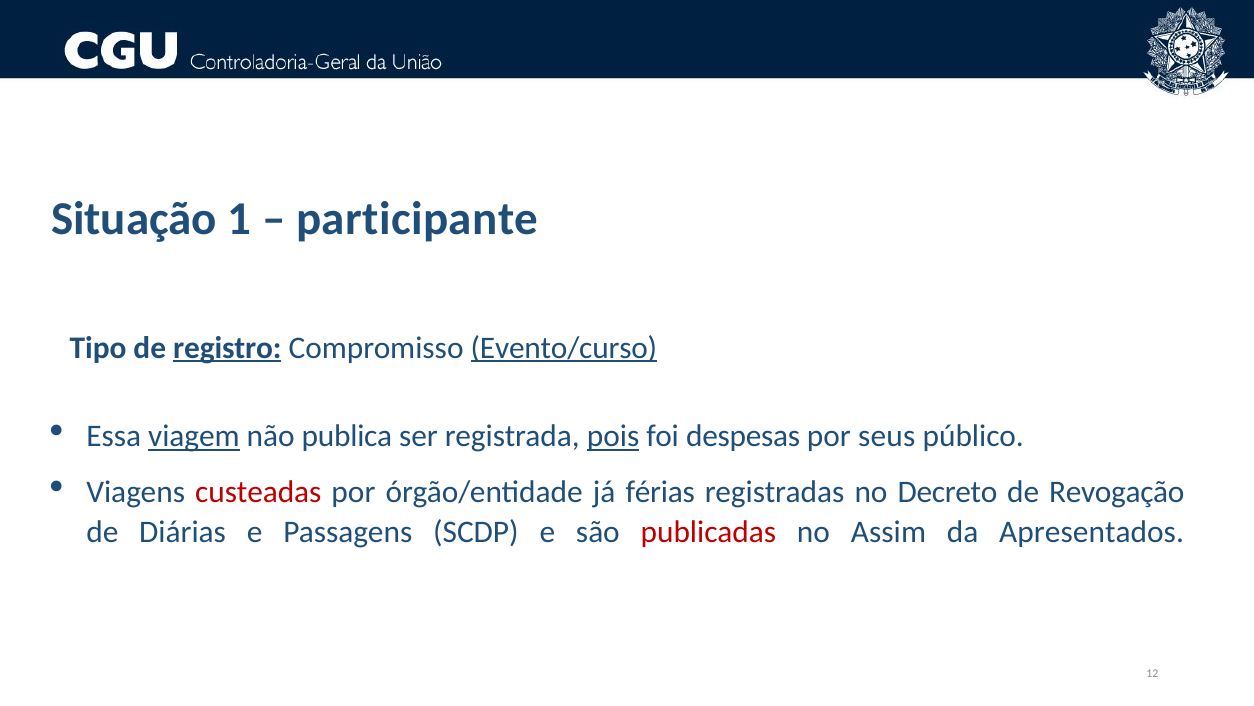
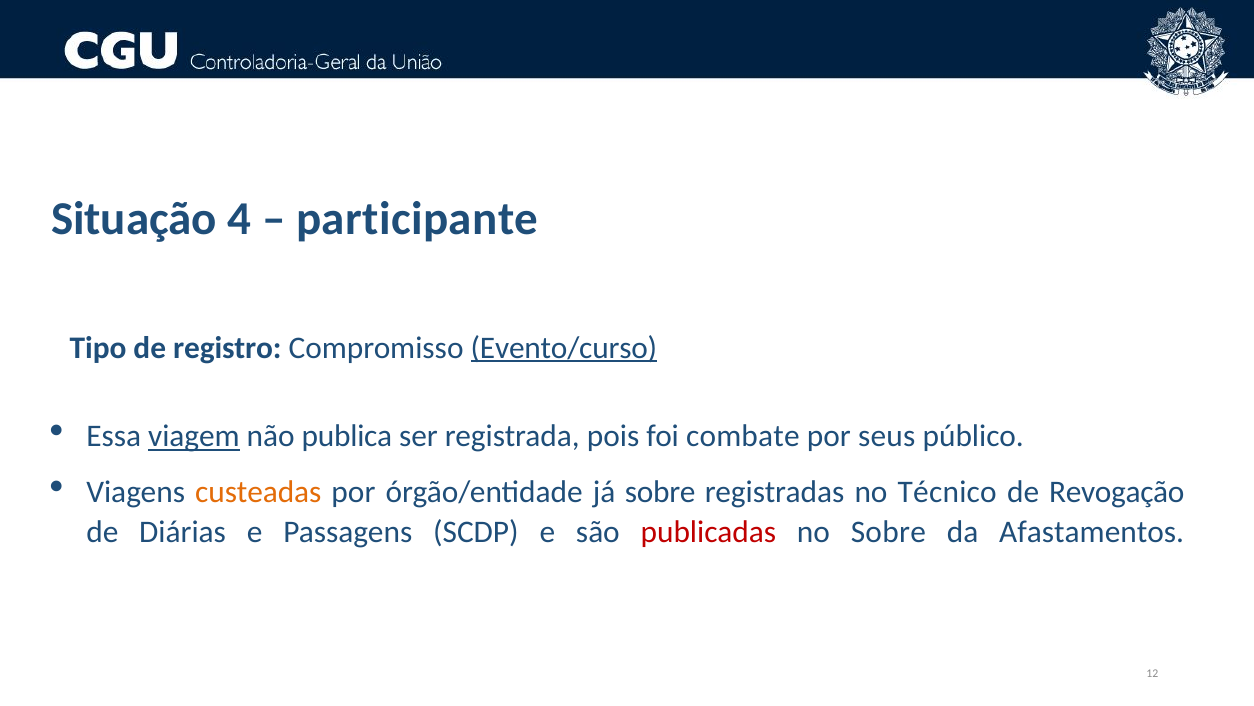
1: 1 -> 4 (240, 218)
registro underline: present -> none (227, 348)
pois underline: present -> none (613, 436)
despesas: despesas -> combate (743, 436)
custeadas colour: red -> orange (258, 492)
já férias: férias -> sobre (660, 492)
Decreto: Decreto -> Técnico (947, 492)
no Assim: Assim -> Sobre (888, 532)
Apresentados: Apresentados -> Afastamentos (1092, 532)
